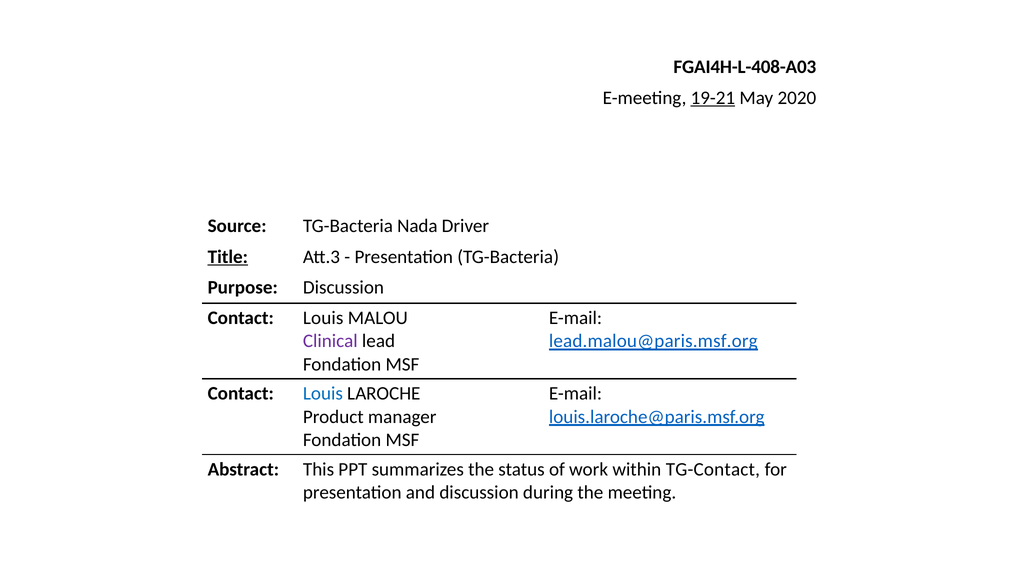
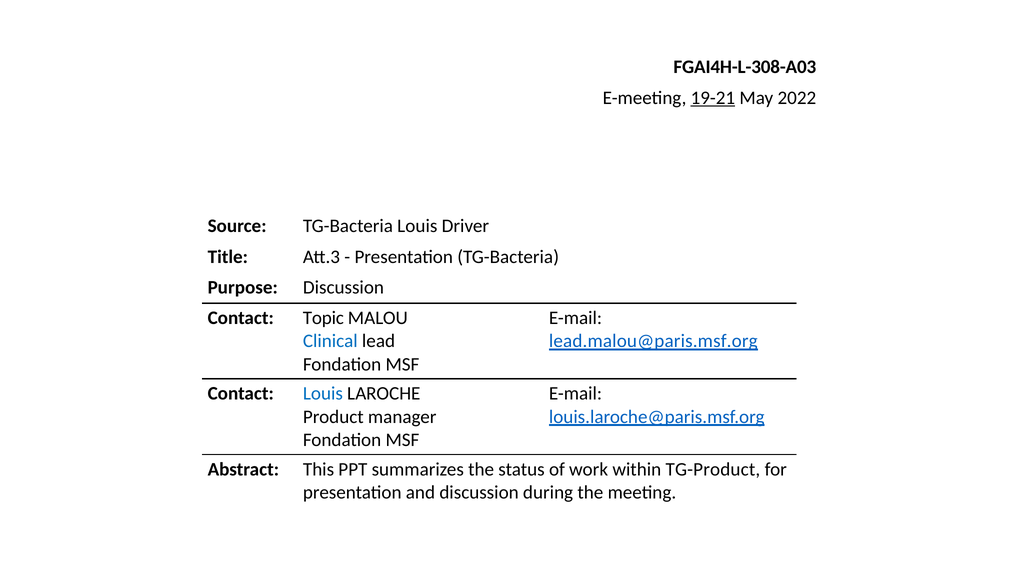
FGAI4H-L-408-A03: FGAI4H-L-408-A03 -> FGAI4H-L-308-A03 (745, 67)
2020: 2020 -> 2022 (797, 98)
TG-Bacteria Nada: Nada -> Louis (417, 226)
Title underline: present -> none (228, 257)
Louis: Louis -> Topic (323, 318)
Clinical colour: purple -> blue (330, 341)
TG-Contact: TG-Contact -> TG-Product (713, 469)
